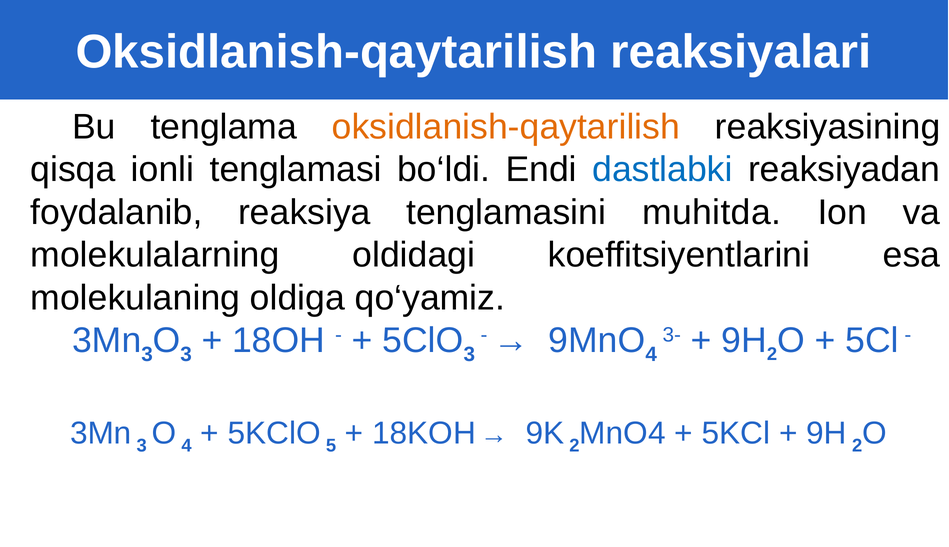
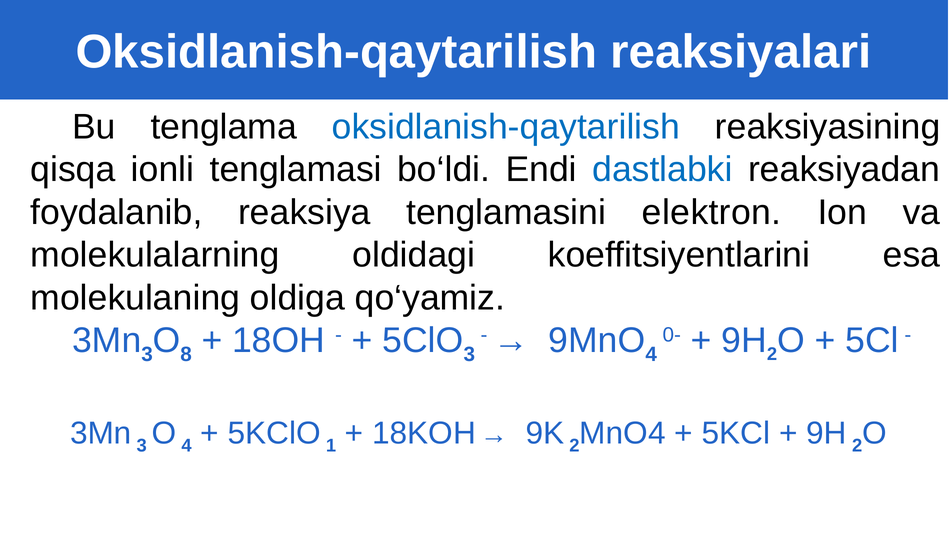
oksidlanish-qaytarilish colour: orange -> blue (506, 127)
muhitda: muhitda -> elektron (712, 212)
O 3: 3 -> 8 (186, 354)
3-: 3- -> 0- (672, 335)
5: 5 -> 1 (331, 445)
